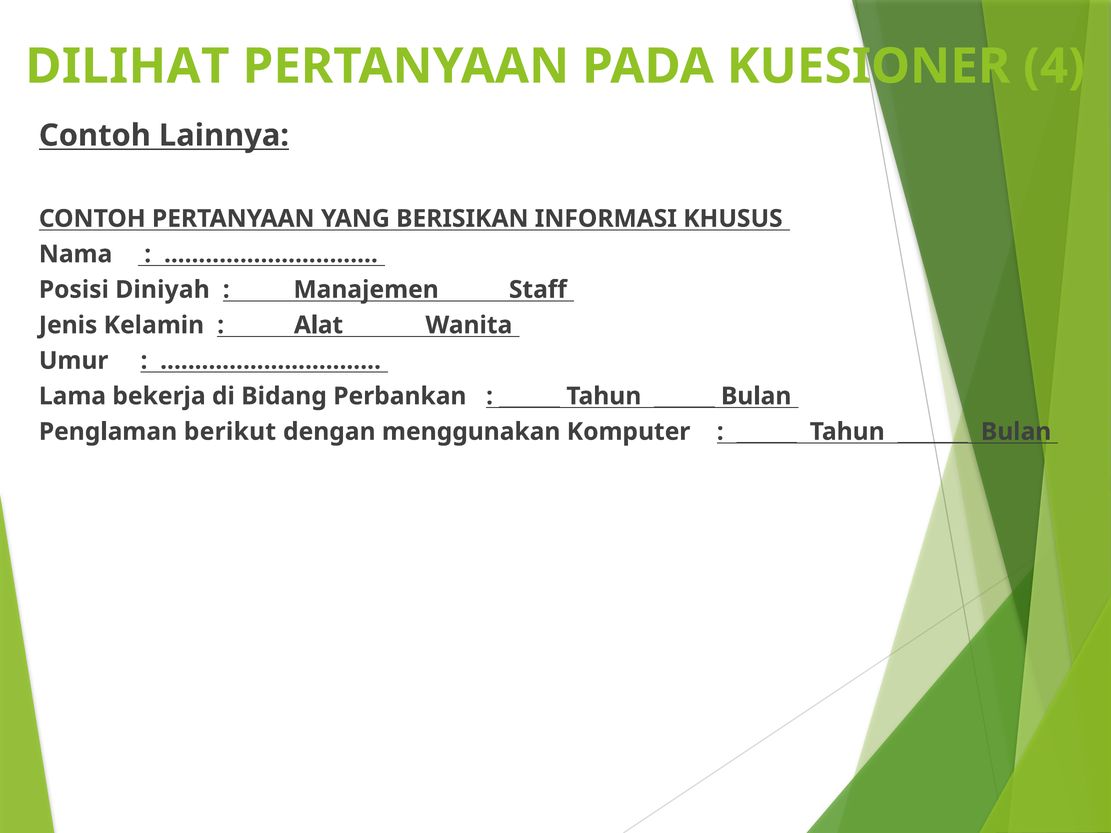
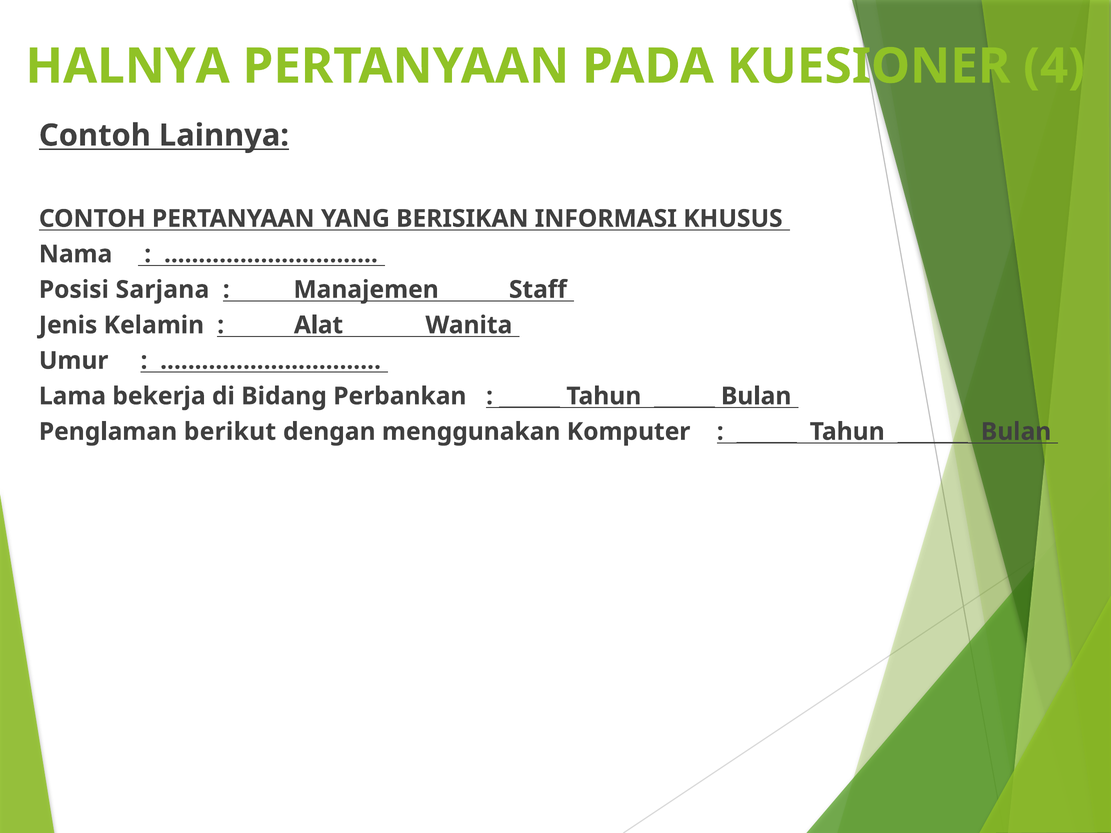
DILIHAT: DILIHAT -> HALNYA (128, 66)
Diniyah: Diniyah -> Sarjana (162, 290)
